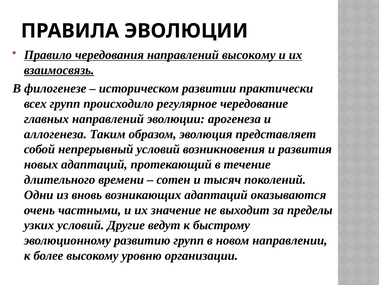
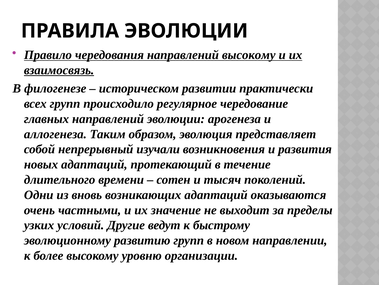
непрерывный условий: условий -> изучали (158, 149)
